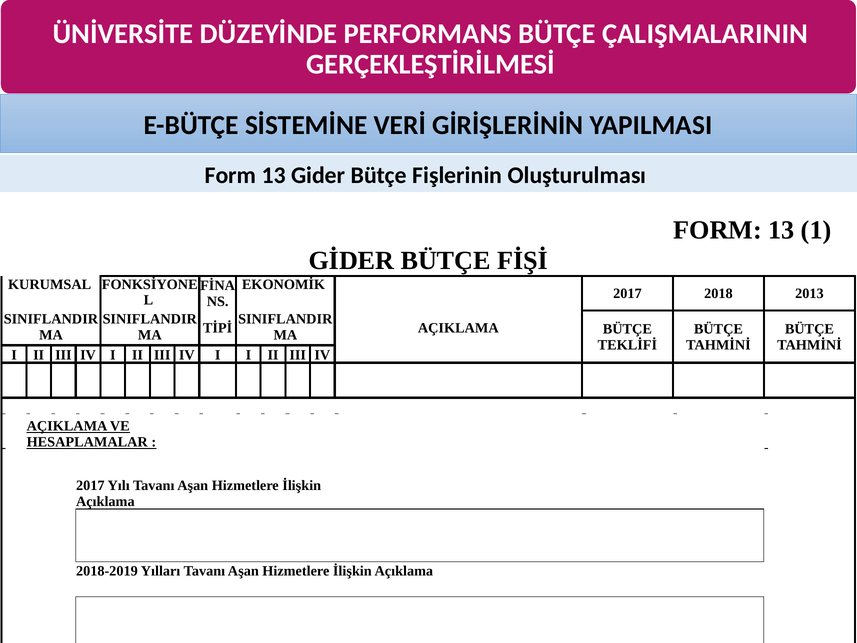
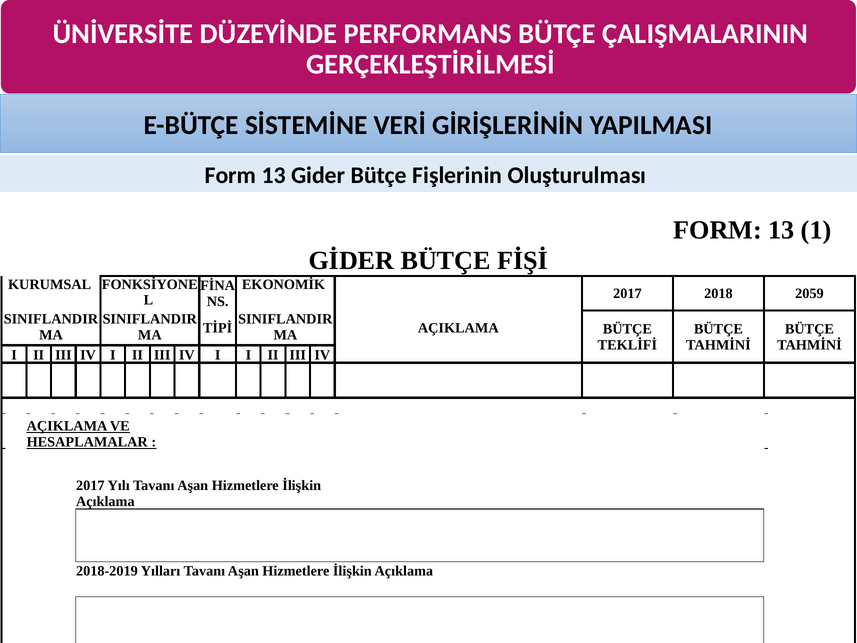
2013: 2013 -> 2059 (809, 293)
